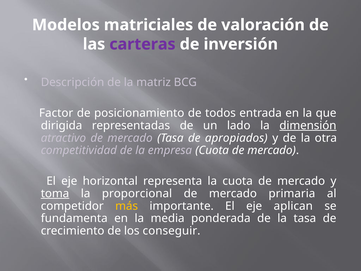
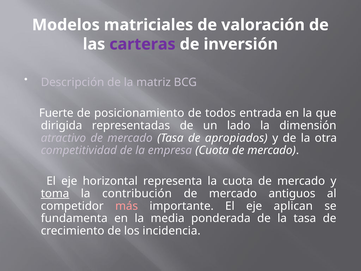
Factor: Factor -> Fuerte (56, 113)
dimensión underline: present -> none (308, 125)
proporcional: proporcional -> contribución (137, 193)
primaria: primaria -> antiguos (292, 193)
más colour: yellow -> pink (127, 206)
conseguir: conseguir -> incidencia (172, 231)
